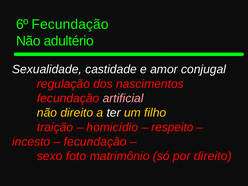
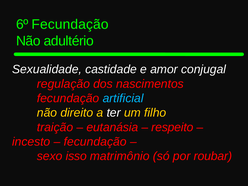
artificial colour: pink -> light blue (123, 98)
homicídio: homicídio -> eutanásia (112, 127)
foto: foto -> isso (76, 156)
por direito: direito -> roubar (213, 156)
